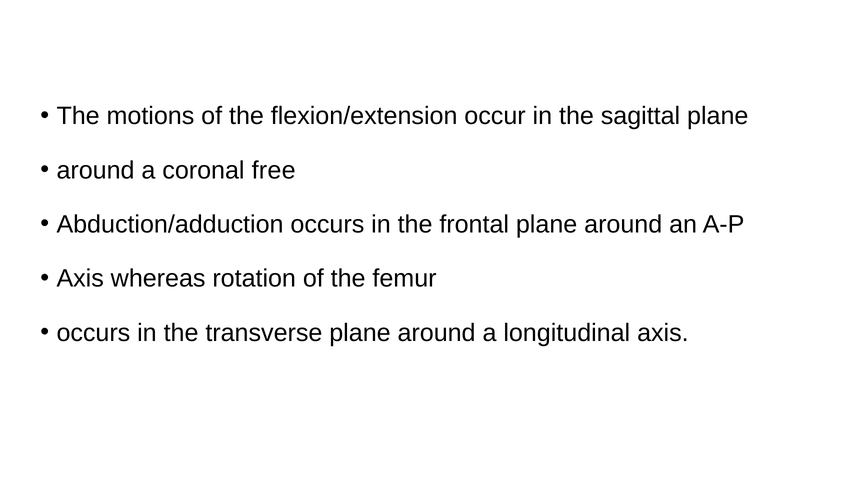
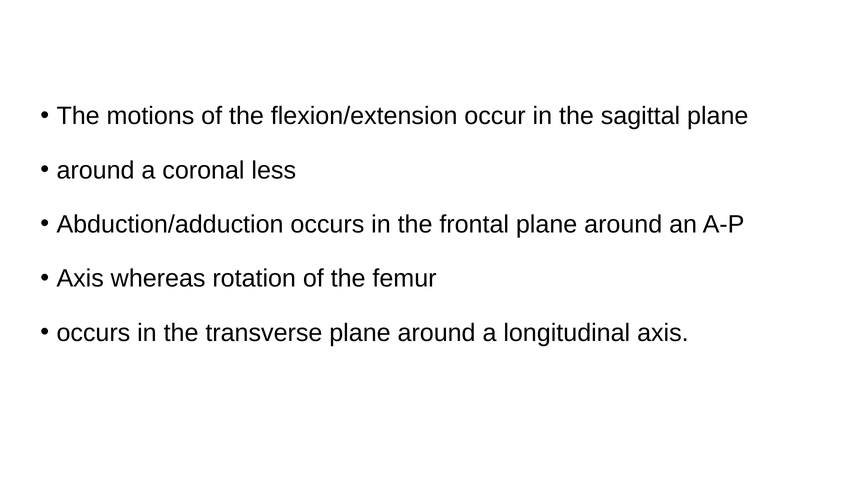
free: free -> less (274, 170)
